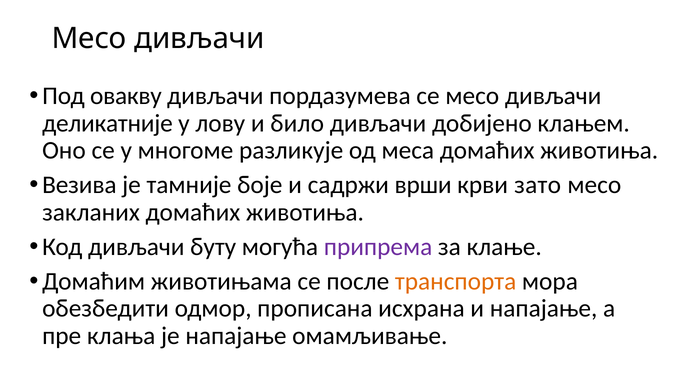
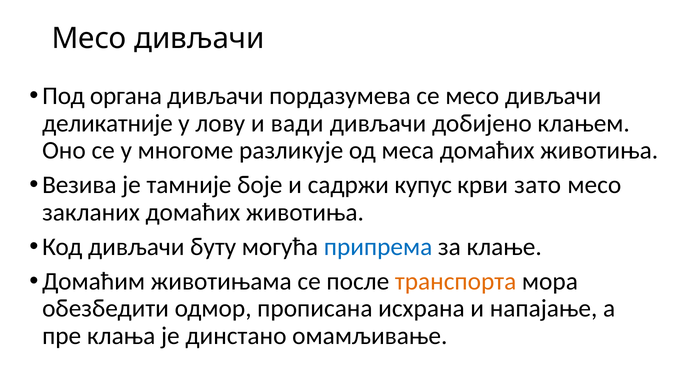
овакву: овакву -> органа (126, 96)
било: било -> вади (297, 123)
врши: врши -> купус (423, 185)
припрема colour: purple -> blue (378, 247)
је напајање: напајање -> динстано (236, 336)
